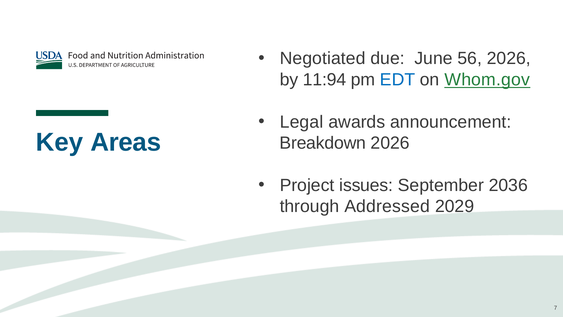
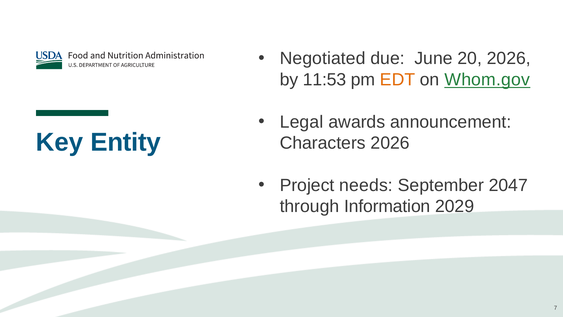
56: 56 -> 20 (470, 58)
11:94: 11:94 -> 11:53 (325, 80)
EDT colour: blue -> orange (398, 80)
Areas: Areas -> Entity (126, 142)
Breakdown: Breakdown -> Characters (323, 143)
issues: issues -> needs (366, 185)
2036: 2036 -> 2047 (508, 185)
Addressed: Addressed -> Information (387, 206)
